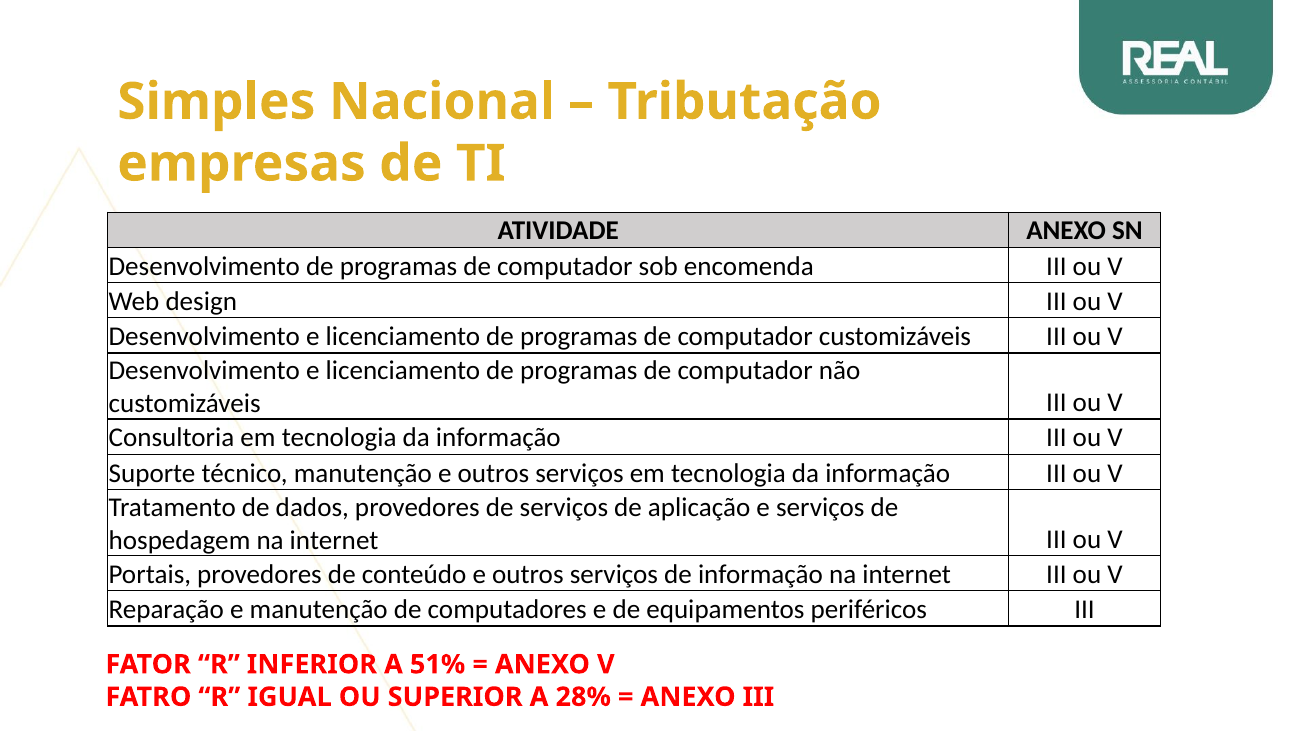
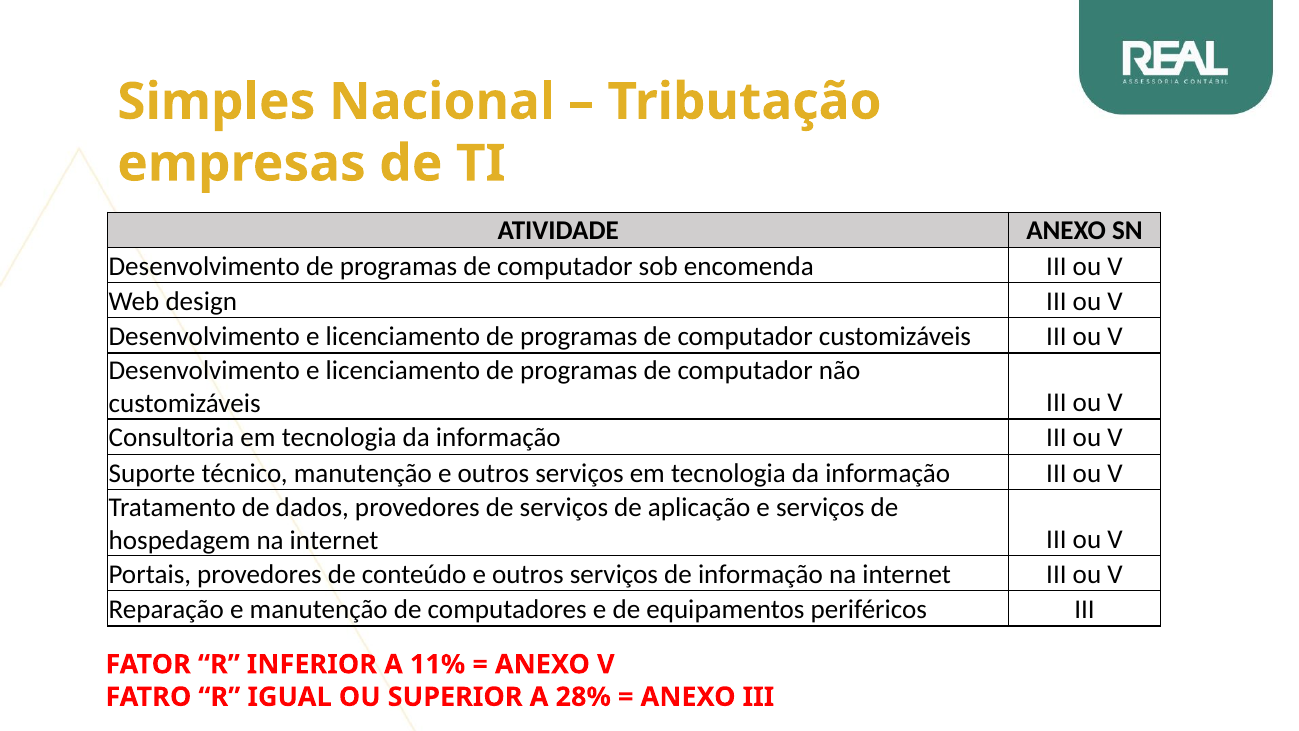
51%: 51% -> 11% (438, 664)
